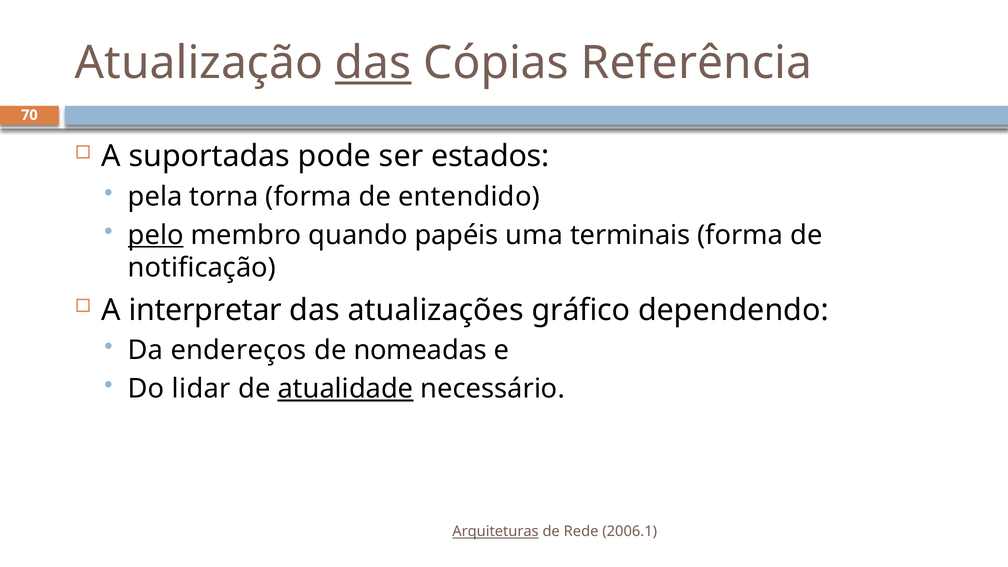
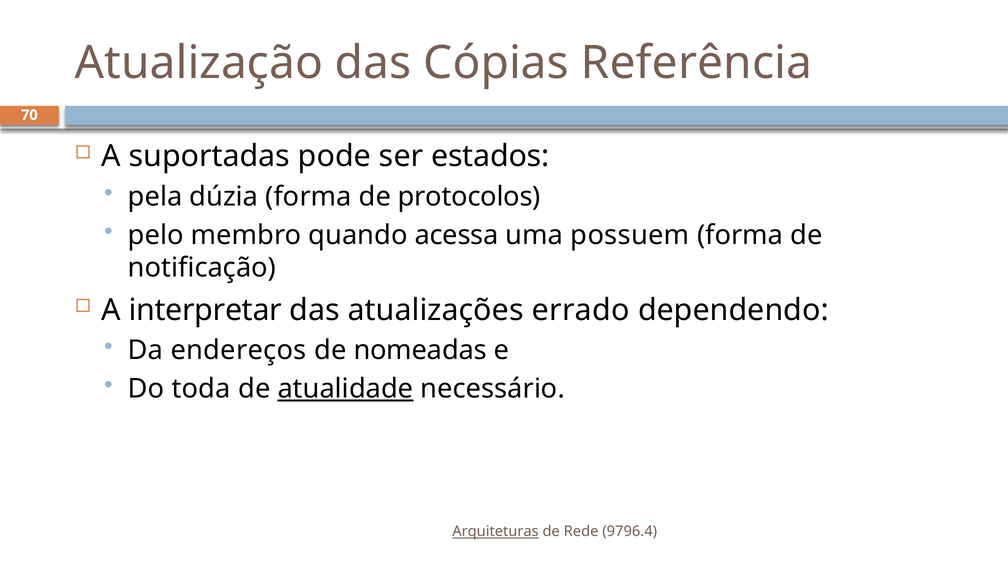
das underline: present -> none (373, 63)
torna: torna -> dúzia (224, 197)
entendido: entendido -> protocolos (469, 197)
pelo underline: present -> none (156, 235)
papéis: papéis -> acessa (457, 235)
terminais: terminais -> possuem (630, 235)
gráfico: gráfico -> errado (581, 310)
lidar: lidar -> toda (201, 389)
2006.1: 2006.1 -> 9796.4 (630, 531)
